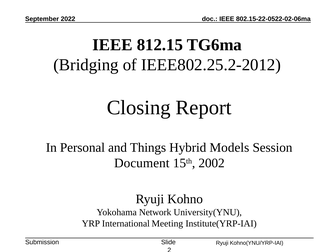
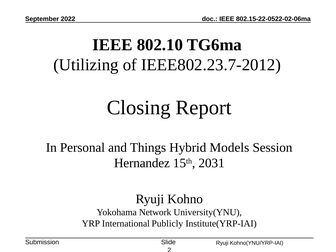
812.15: 812.15 -> 802.10 (160, 45)
Bridging: Bridging -> Utilizing (86, 65)
IEEE802.25.2-2012: IEEE802.25.2-2012 -> IEEE802.23.7-2012 (211, 65)
Document: Document -> Hernandez (142, 163)
2002: 2002 -> 2031 (212, 163)
Meeting: Meeting -> Publicly (167, 223)
